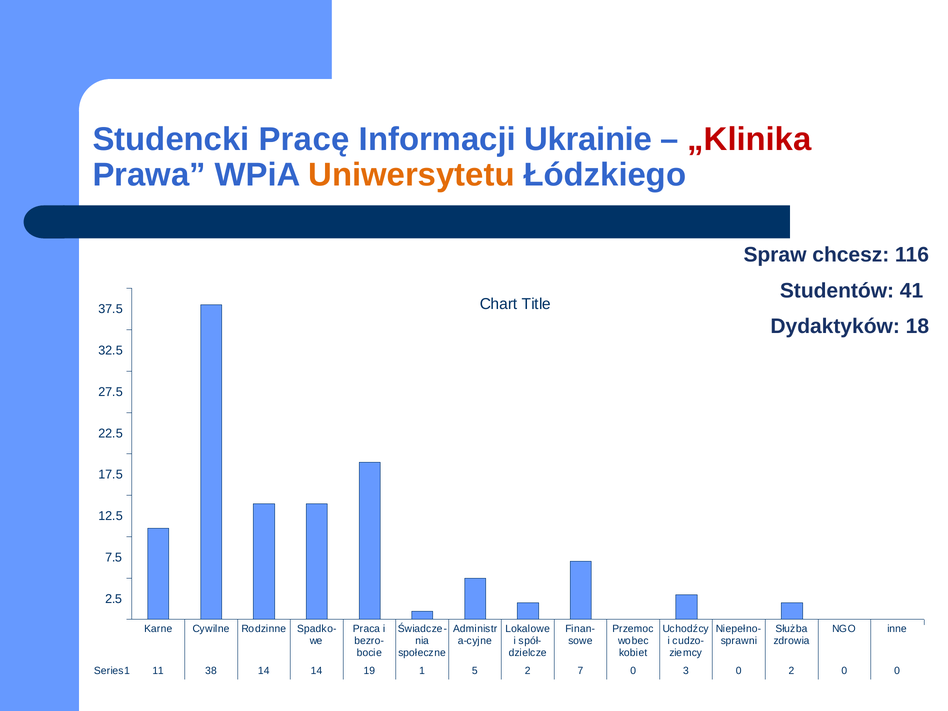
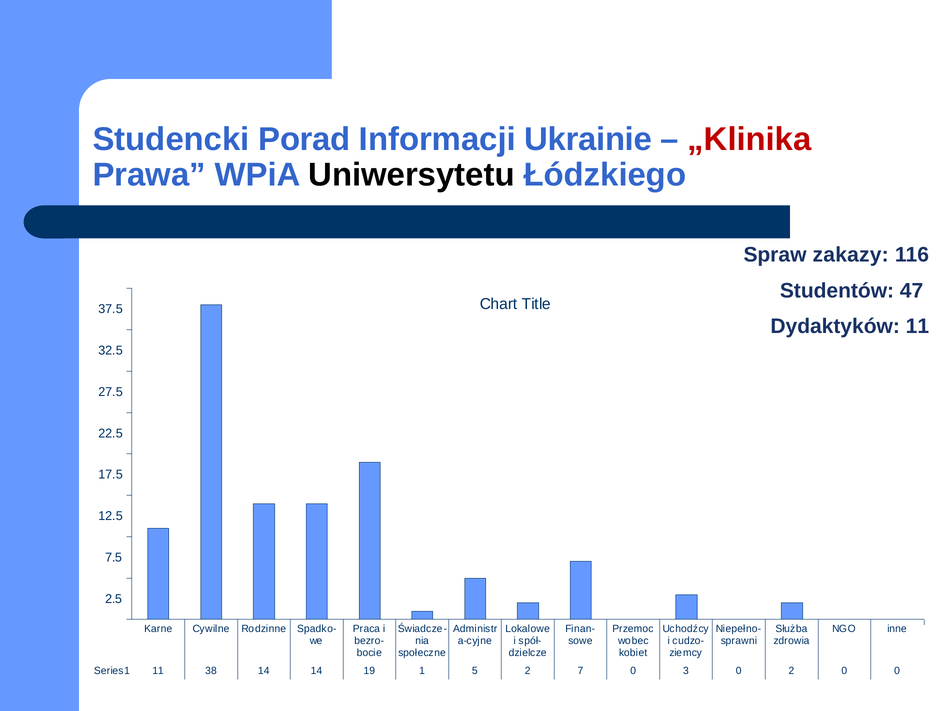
Pracę: Pracę -> Porad (304, 139)
Uniwersytetu colour: orange -> black (412, 175)
chcesz: chcesz -> zakazy (851, 255)
41: 41 -> 47 (912, 291)
Dydaktyków 18: 18 -> 11 (917, 326)
